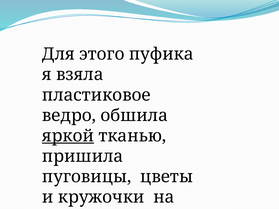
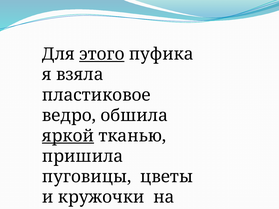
этого underline: none -> present (102, 54)
